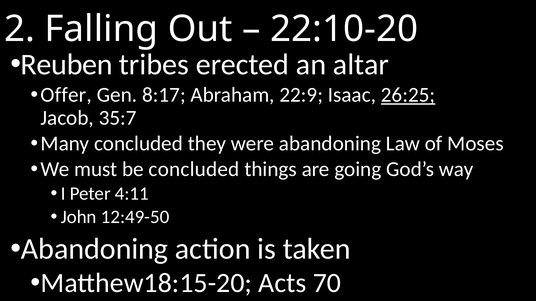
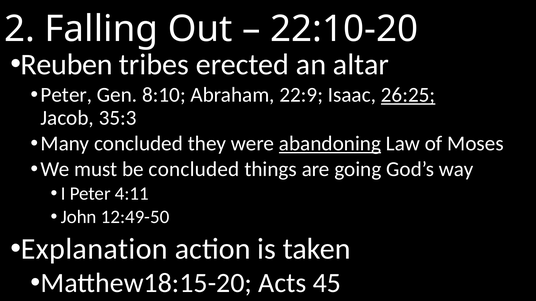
Offer: Offer -> Peter (66, 95)
8:17: 8:17 -> 8:10 (164, 95)
35:7: 35:7 -> 35:3 (118, 118)
abandoning underline: none -> present (330, 144)
Abandoning: Abandoning -> Explanation (94, 249)
70: 70 -> 45 (327, 284)
